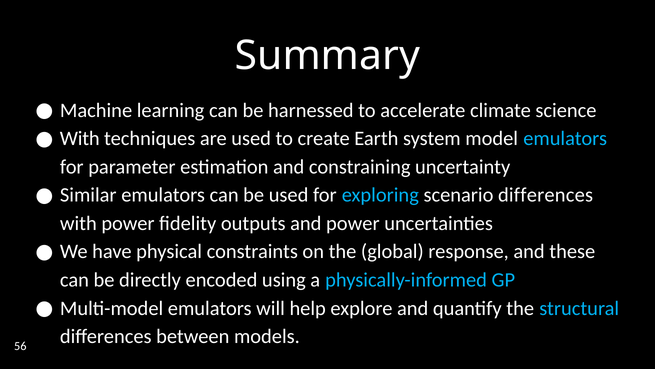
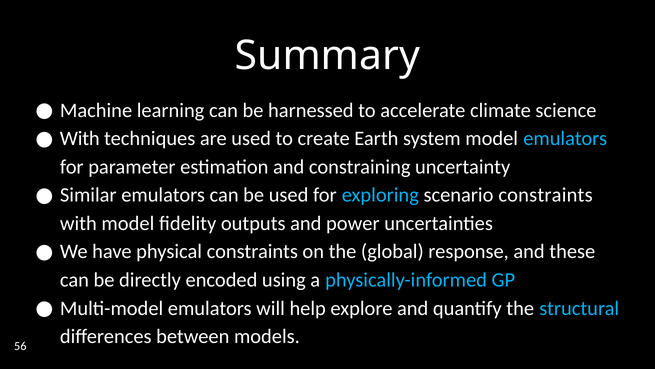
scenario differences: differences -> constraints (546, 195)
with power: power -> model (128, 223)
